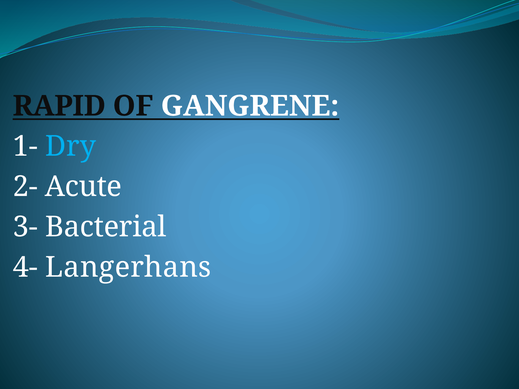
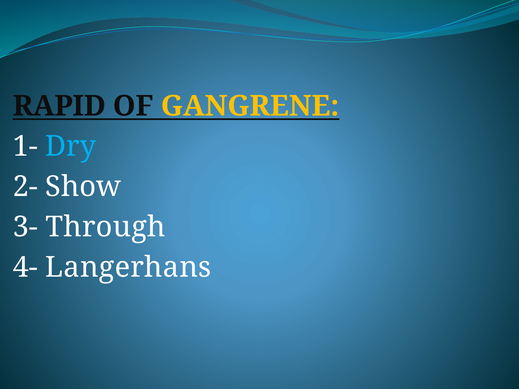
GANGRENE colour: white -> yellow (250, 106)
Acute: Acute -> Show (83, 187)
Bacterial: Bacterial -> Through (106, 227)
